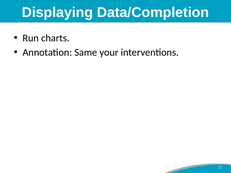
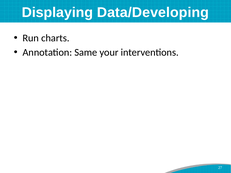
Data/Completion: Data/Completion -> Data/Developing (153, 13)
